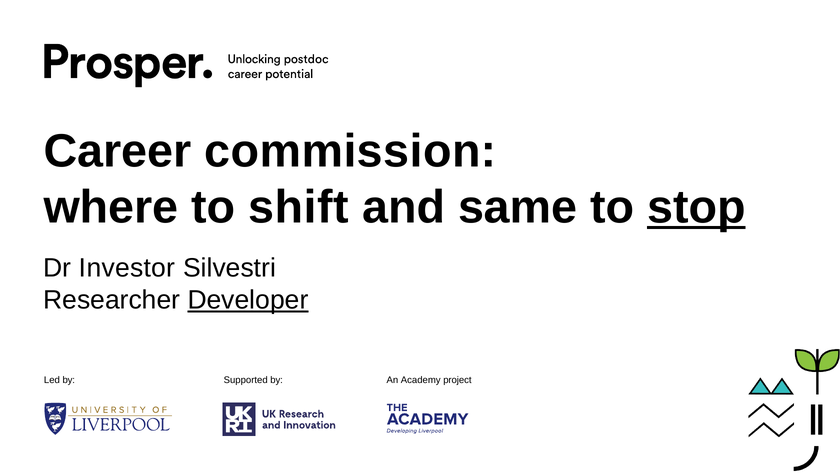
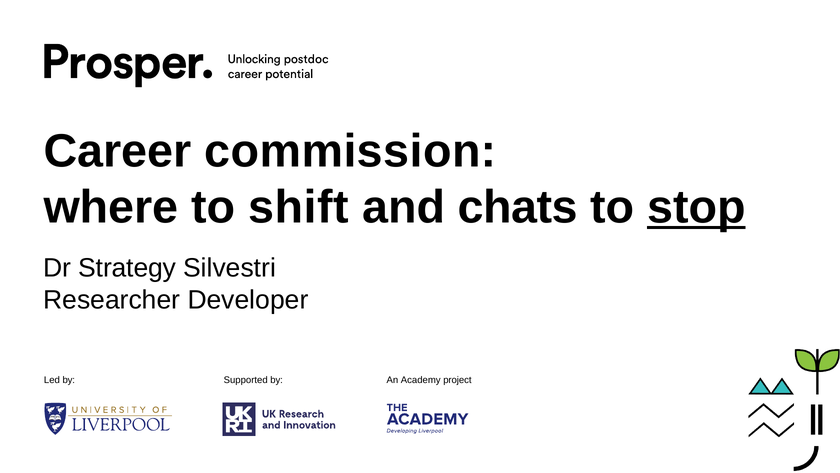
same: same -> chats (518, 207)
Investor: Investor -> Strategy (127, 268)
Developer underline: present -> none (248, 300)
